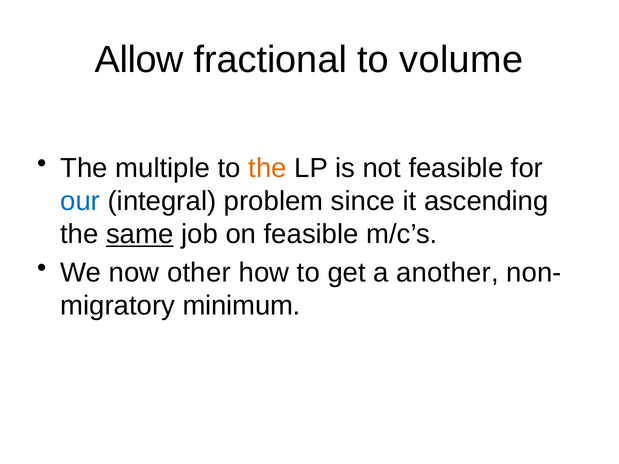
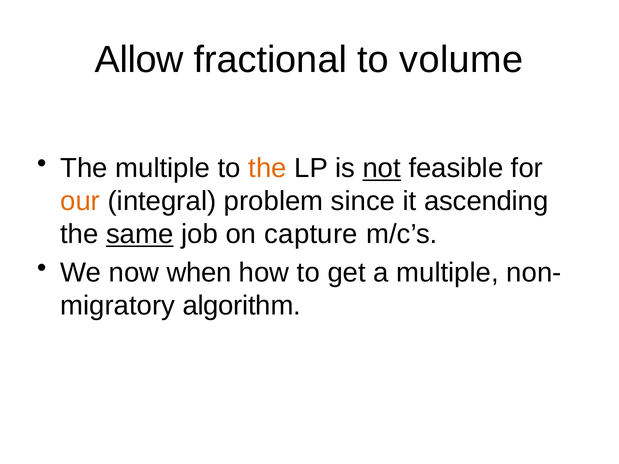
not underline: none -> present (382, 168)
our colour: blue -> orange (80, 201)
on feasible: feasible -> capture (311, 234)
other: other -> when (199, 273)
a another: another -> multiple (448, 273)
minimum: minimum -> algorithm (242, 306)
